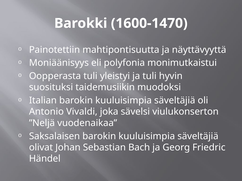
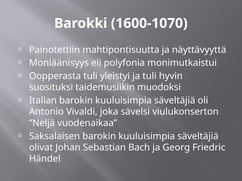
1600-1470: 1600-1470 -> 1600-1070 (149, 23)
